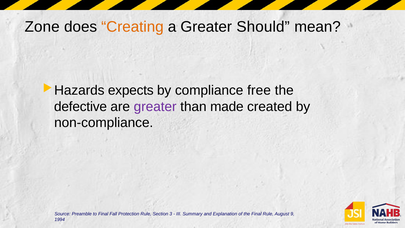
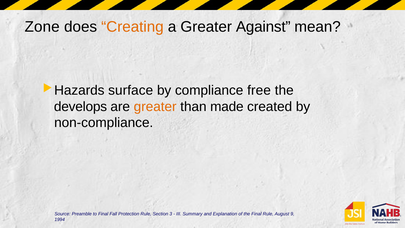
Should: Should -> Against (263, 27)
expects: expects -> surface (131, 90)
defective: defective -> develops (81, 106)
greater colour: purple -> orange (155, 106)
